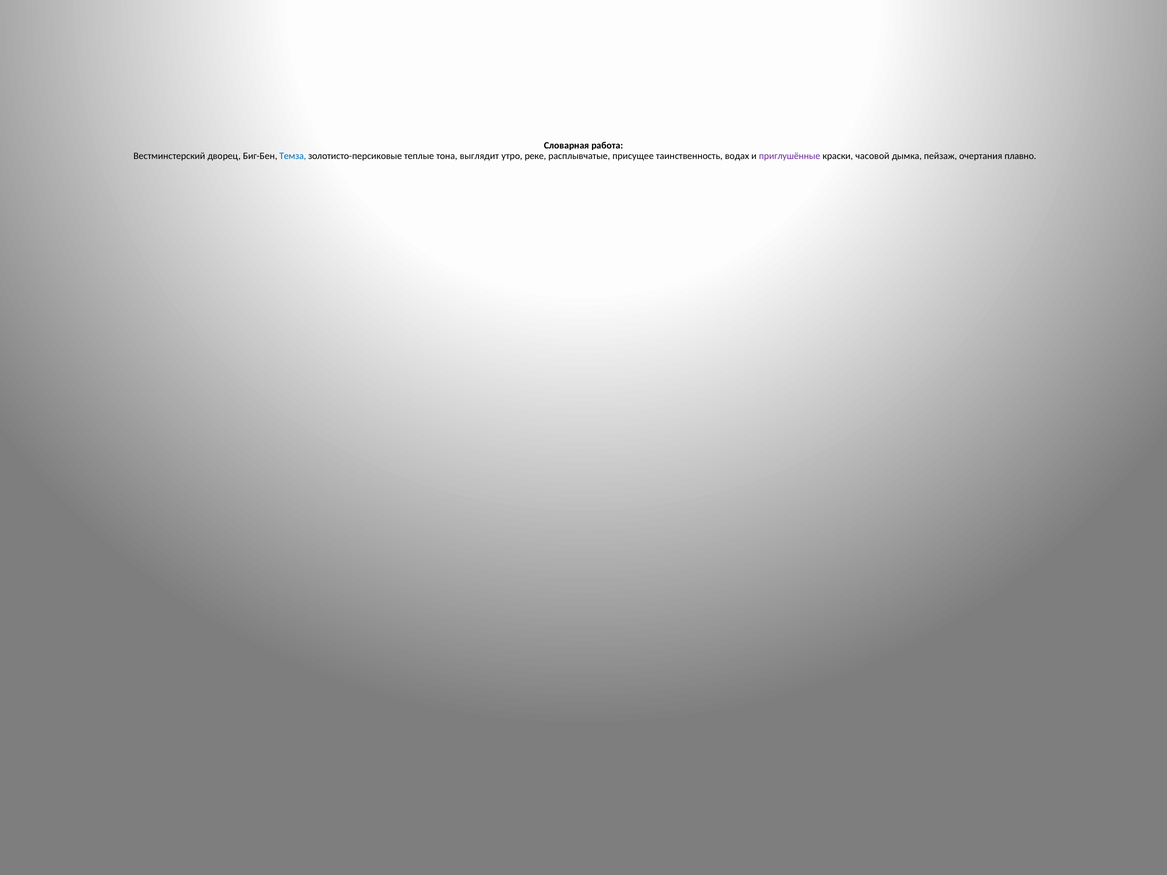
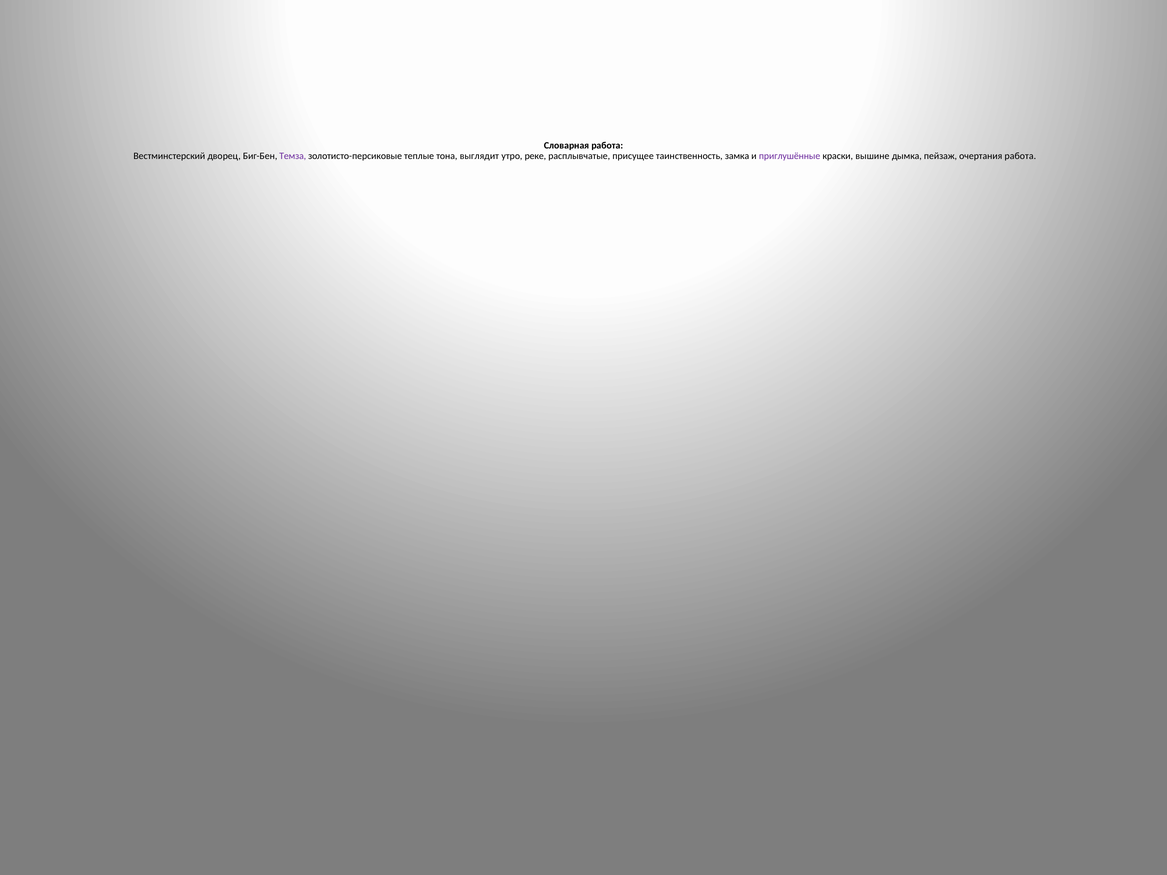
Темза colour: blue -> purple (293, 156)
водах: водах -> замка (737, 156)
часовой: часовой -> вышине (872, 156)
очертания плавно: плавно -> работа (1020, 156)
